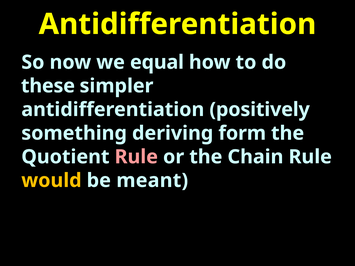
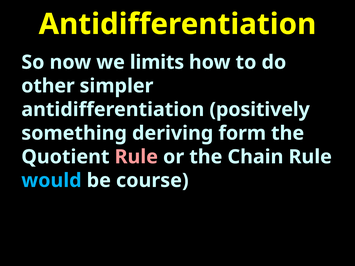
equal: equal -> limits (157, 62)
these: these -> other (48, 86)
would colour: yellow -> light blue (51, 181)
meant: meant -> course (152, 181)
